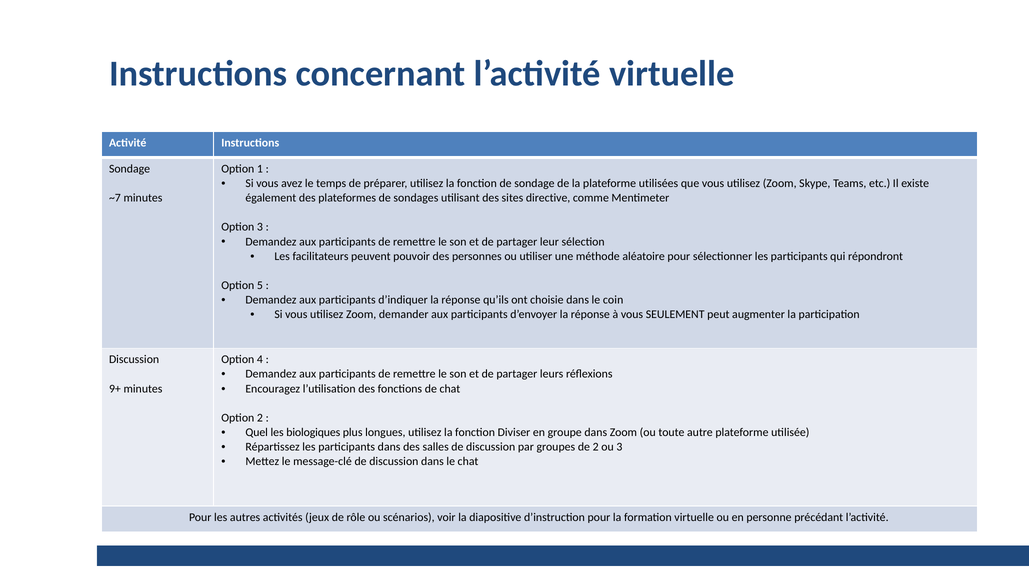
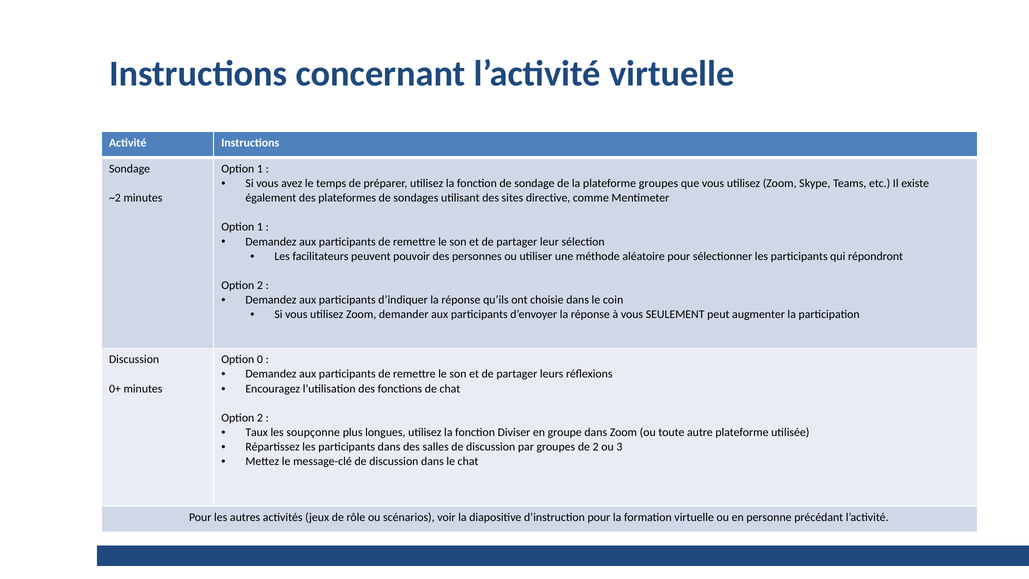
plateforme utilisées: utilisées -> groupes (658, 183)
~7: ~7 -> ~2 (115, 198)
3: 3 -> 1 (260, 227)
5: 5 -> 2 (260, 285)
4: 4 -> 0 (260, 359)
9+: 9+ -> 0+ (115, 389)
Quel: Quel -> Taux (257, 432)
biologiques: biologiques -> soupçonne (313, 432)
